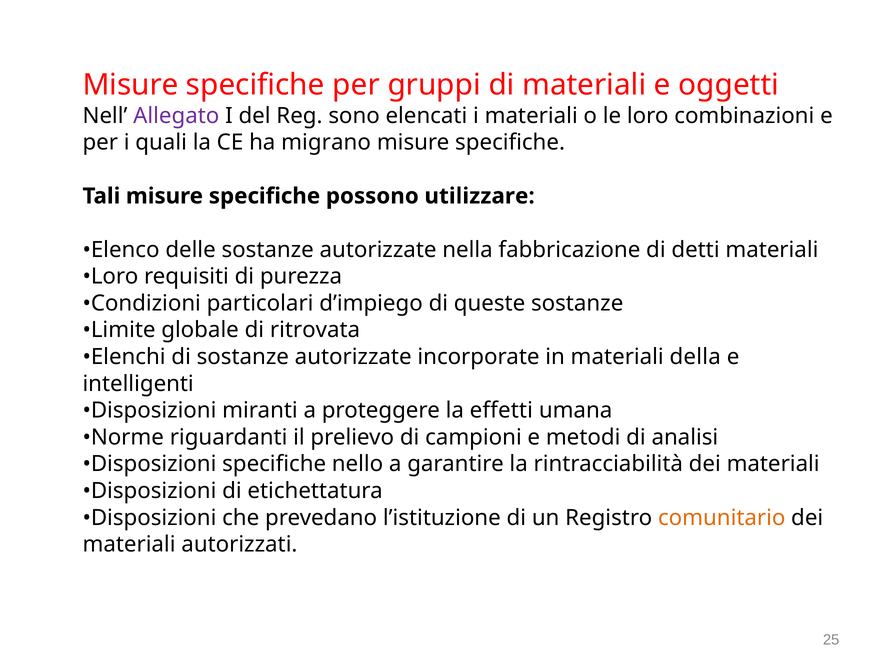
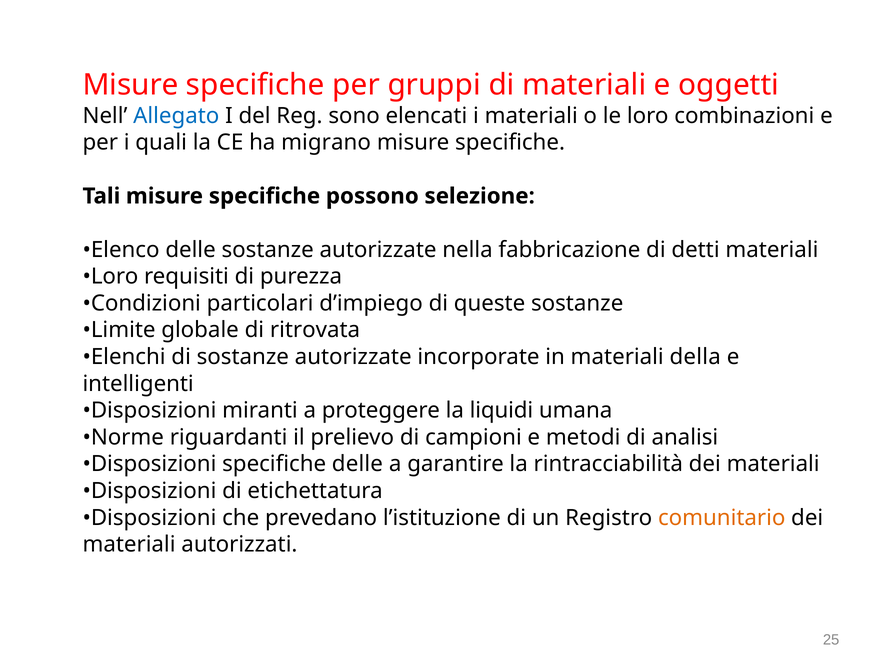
Allegato colour: purple -> blue (176, 116)
utilizzare: utilizzare -> selezione (480, 196)
effetti: effetti -> liquidi (501, 410)
specifiche nello: nello -> delle (357, 464)
